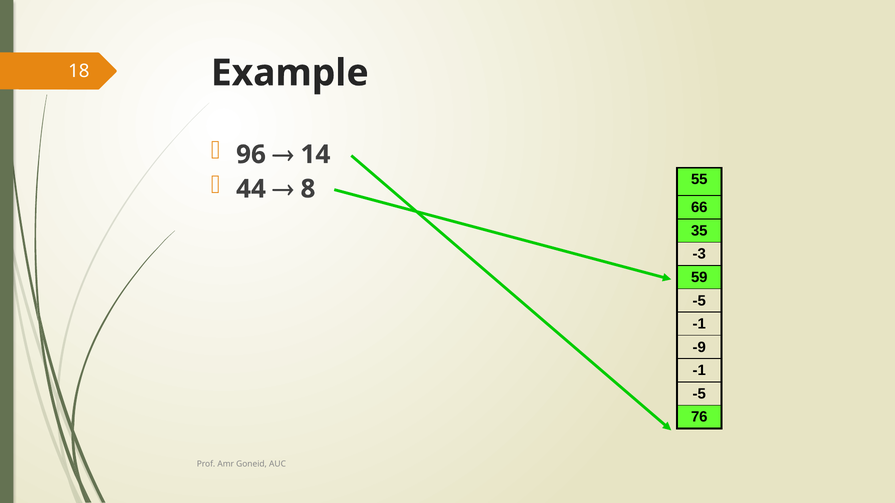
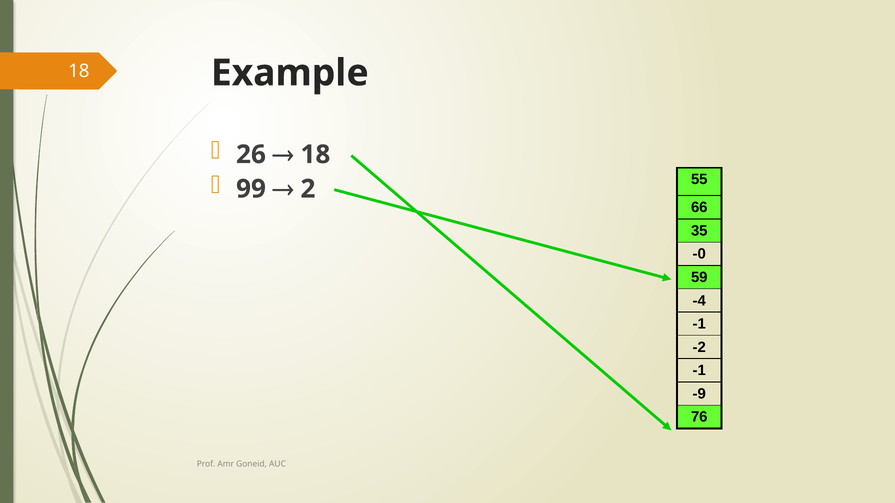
96: 96 -> 26 (251, 155)
14: 14 -> 18 (315, 155)
44: 44 -> 99 (251, 189)
8: 8 -> 2 (308, 189)
-3: -3 -> -0 (699, 254)
-5: -5 -> -4 (699, 301)
-9: -9 -> -2 (699, 347)
-5: -5 -> -9 (699, 394)
